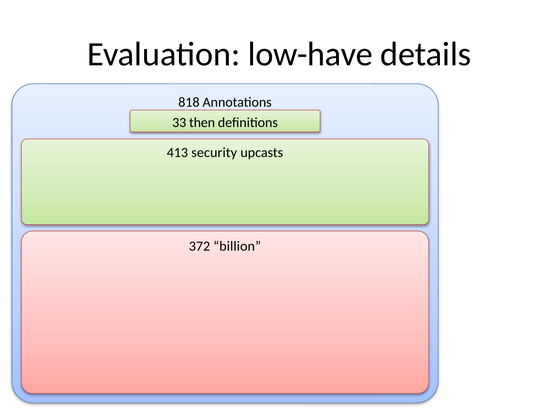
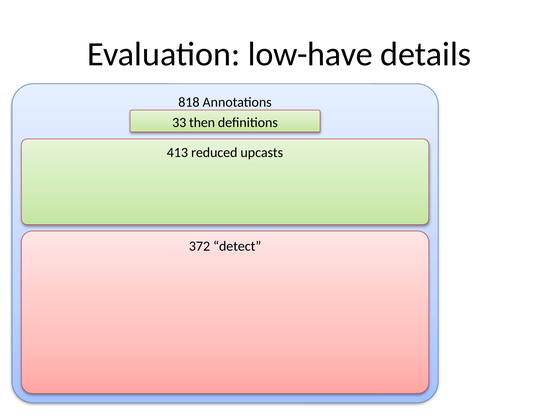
security: security -> reduced (214, 153)
billion: billion -> detect (237, 246)
